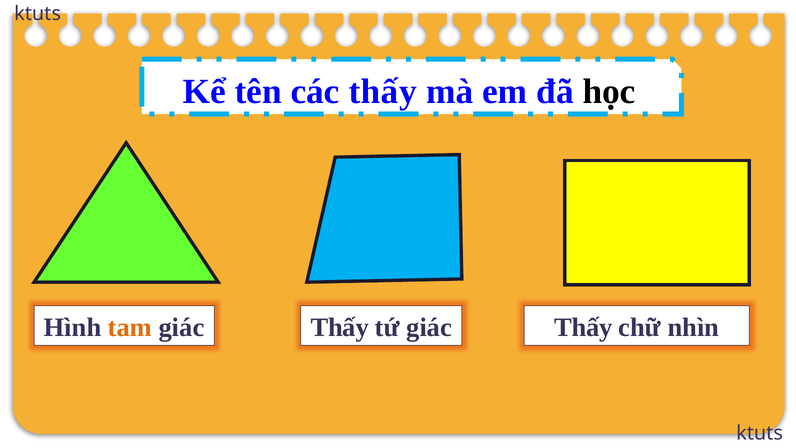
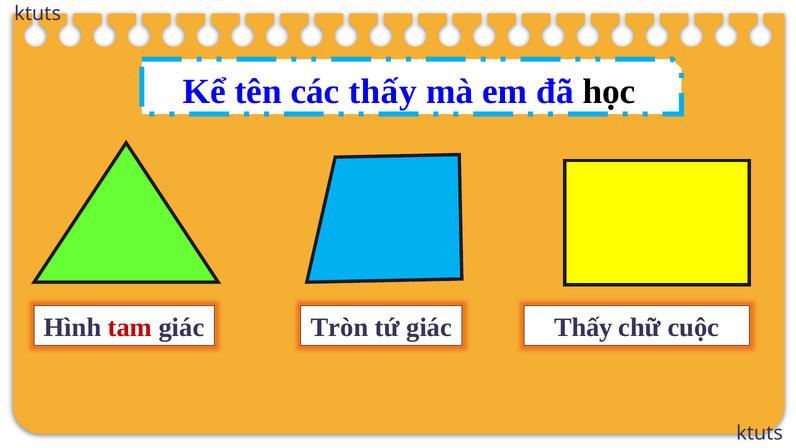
tam colour: orange -> red (130, 327)
Thấy: Thấy -> Tròn (340, 327)
nhìn: nhìn -> cuộc (693, 327)
